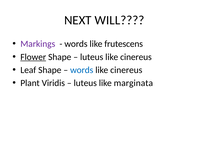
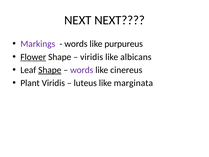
NEXT WILL: WILL -> NEXT (120, 20)
frutescens: frutescens -> purpureus (124, 44)
luteus: luteus -> viridis (92, 57)
cinereus: cinereus -> albicans (136, 57)
Shape underline: none -> present (50, 70)
words colour: blue -> purple (82, 70)
